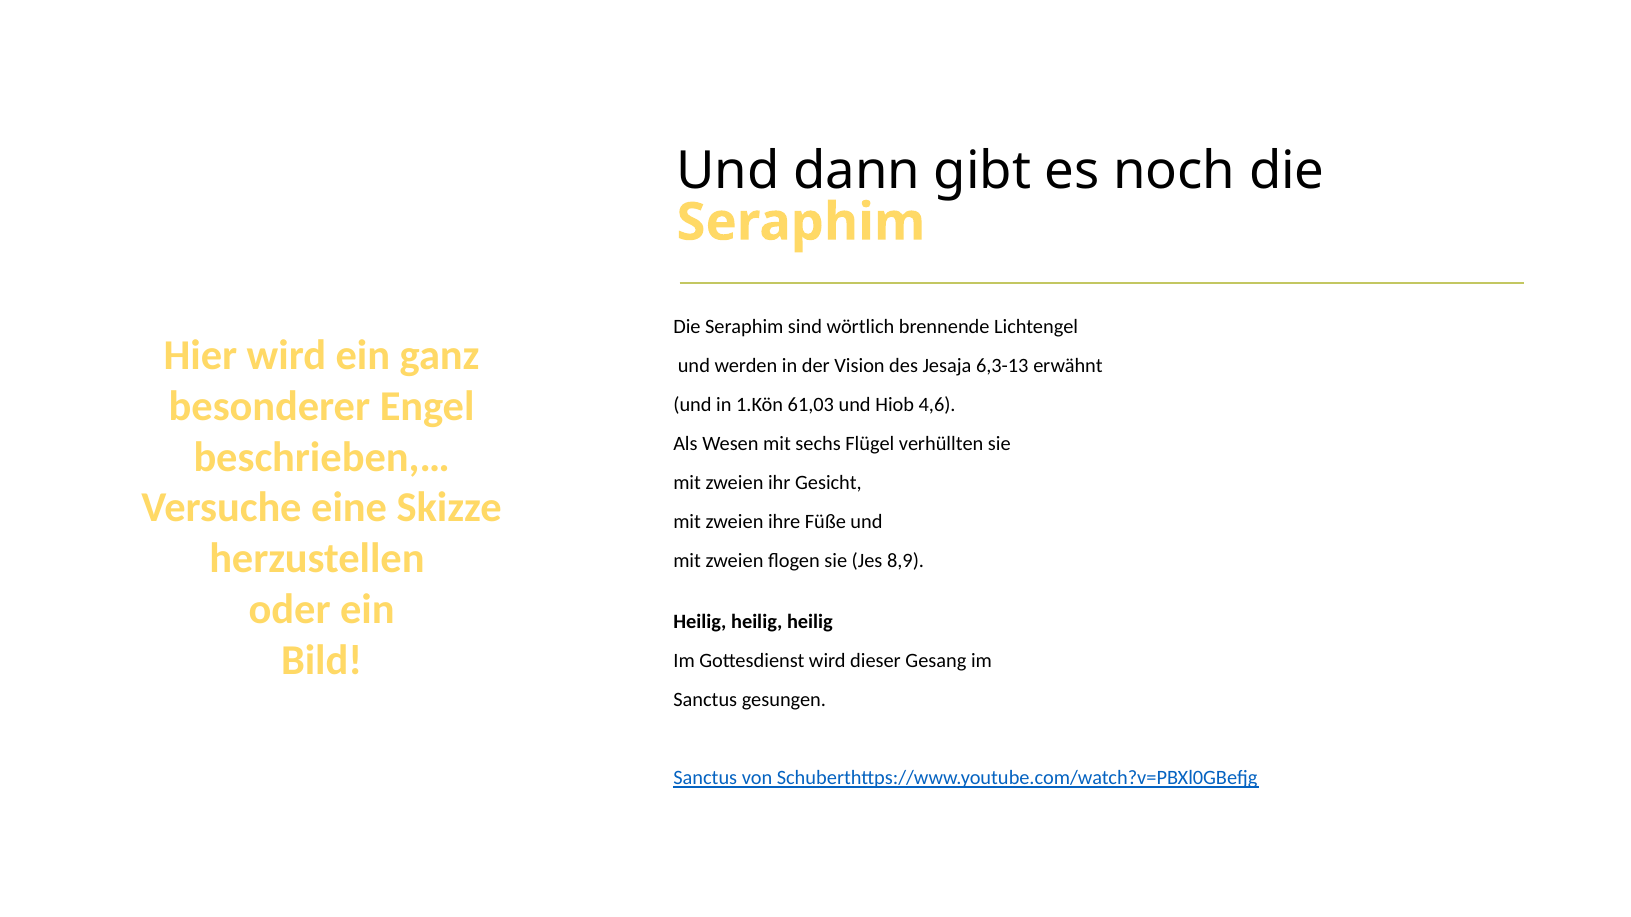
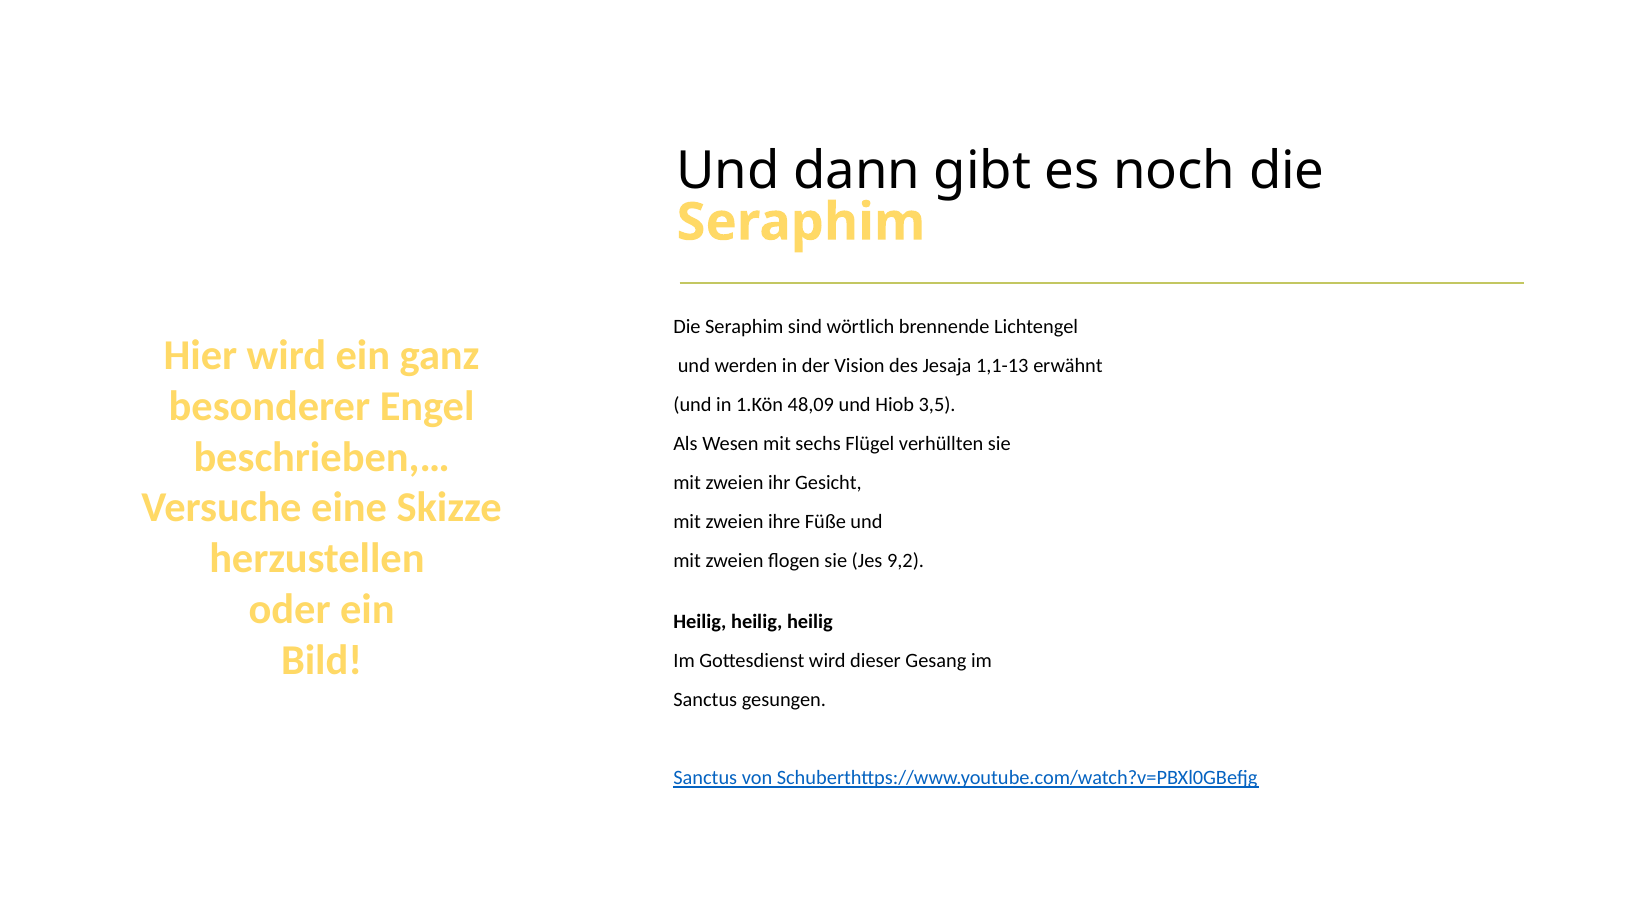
6,3-13: 6,3-13 -> 1,1-13 (1002, 366)
61,03: 61,03 -> 48,09 (811, 405)
4,6: 4,6 -> 3,5 (937, 405)
8,9: 8,9 -> 9,2 (906, 561)
